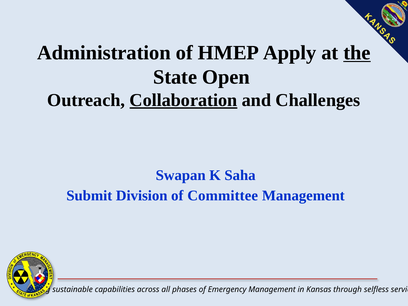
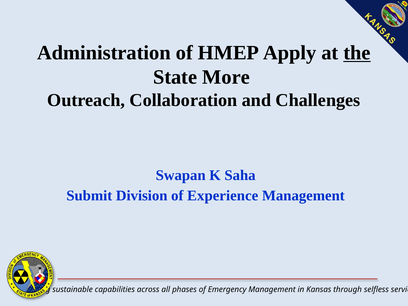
Open: Open -> More (226, 77)
Collaboration underline: present -> none (183, 100)
Committee: Committee -> Experience (223, 196)
